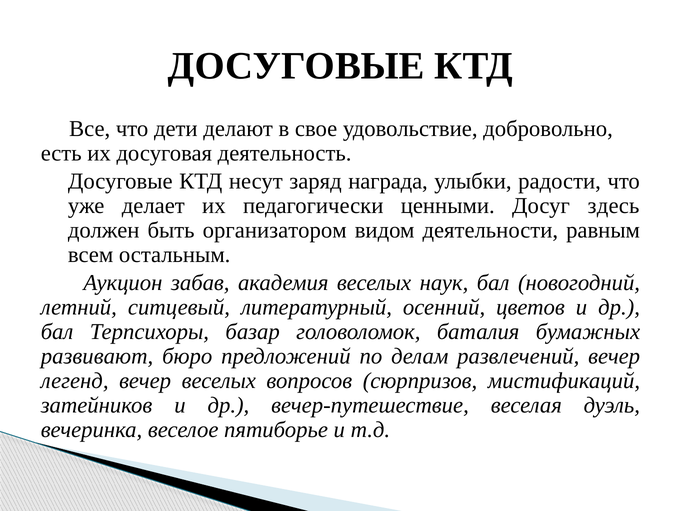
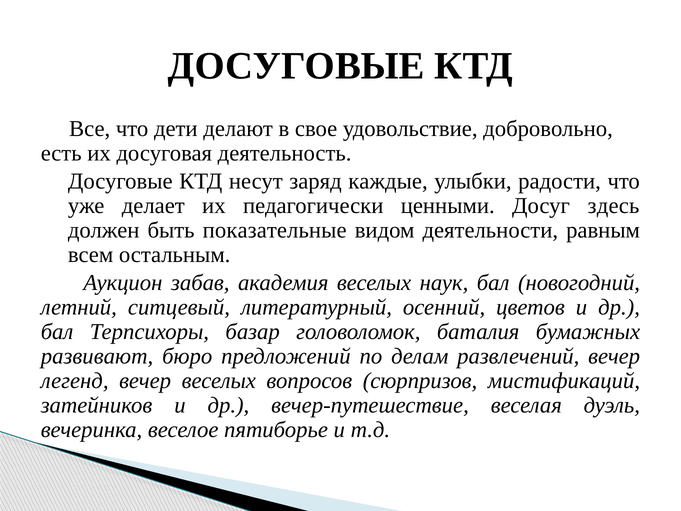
награда: награда -> каждые (388, 181)
организатором: организатором -> показательные (275, 230)
